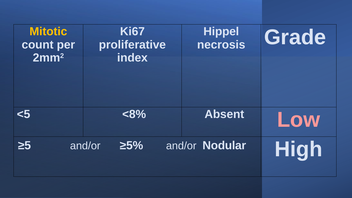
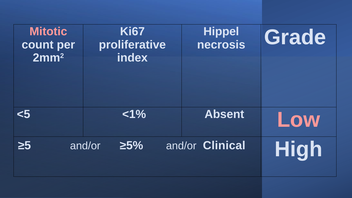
Mitotic colour: yellow -> pink (48, 32)
<8%: <8% -> <1% (134, 114)
Nodular: Nodular -> Clinical (224, 145)
